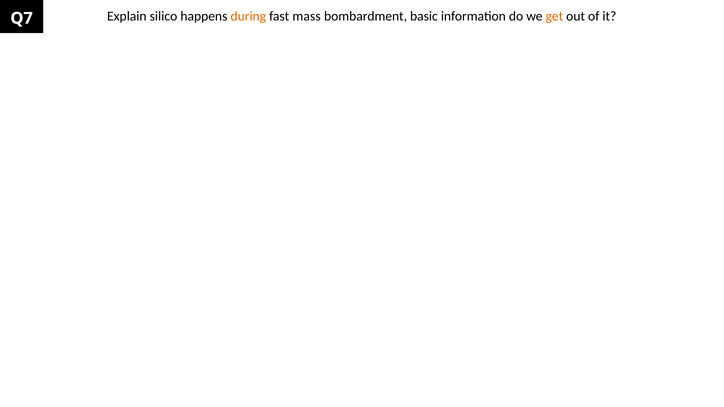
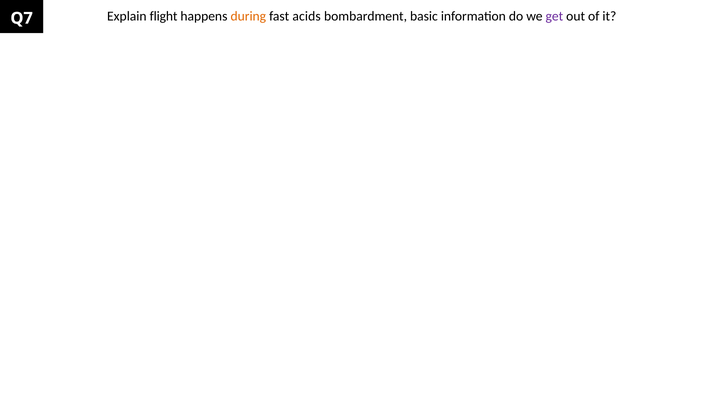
silico: silico -> flight (164, 16)
mass: mass -> acids (307, 16)
get colour: orange -> purple (554, 16)
